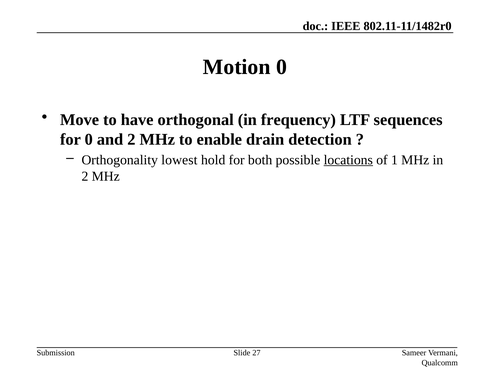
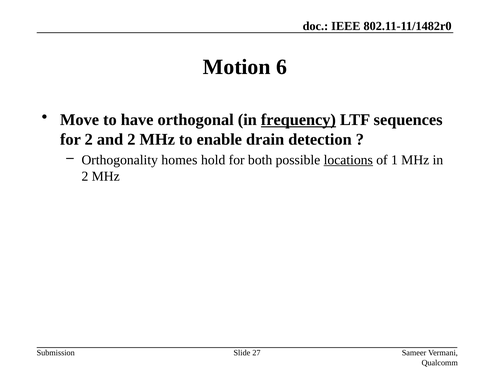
Motion 0: 0 -> 6 (282, 67)
frequency underline: none -> present (298, 120)
for 0: 0 -> 2 (89, 139)
lowest: lowest -> homes (179, 160)
